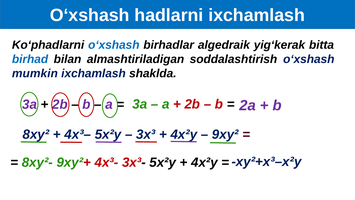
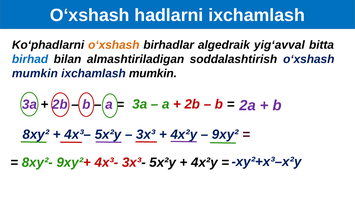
o‘xshash colour: blue -> orange (114, 45)
yig‘kerak: yig‘kerak -> yig‘avval (279, 45)
ixchamlash shaklda: shaklda -> mumkin (153, 73)
